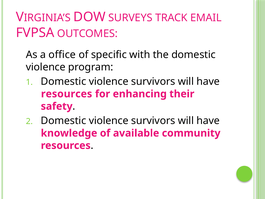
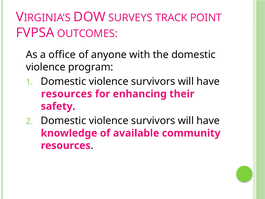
EMAIL: EMAIL -> POINT (206, 18)
specific: specific -> anyone (109, 55)
